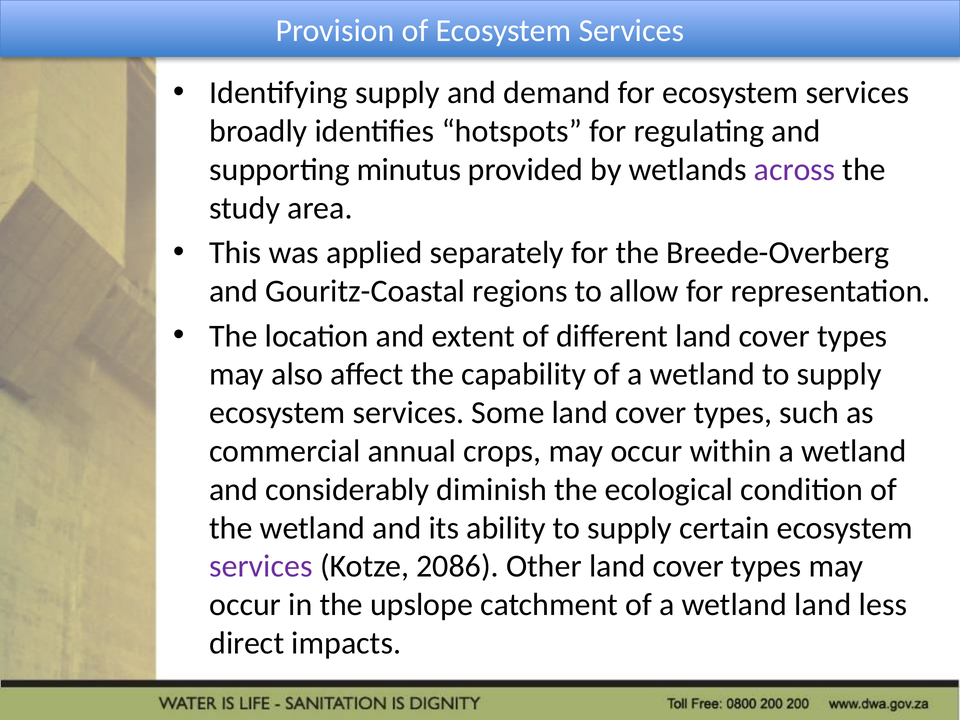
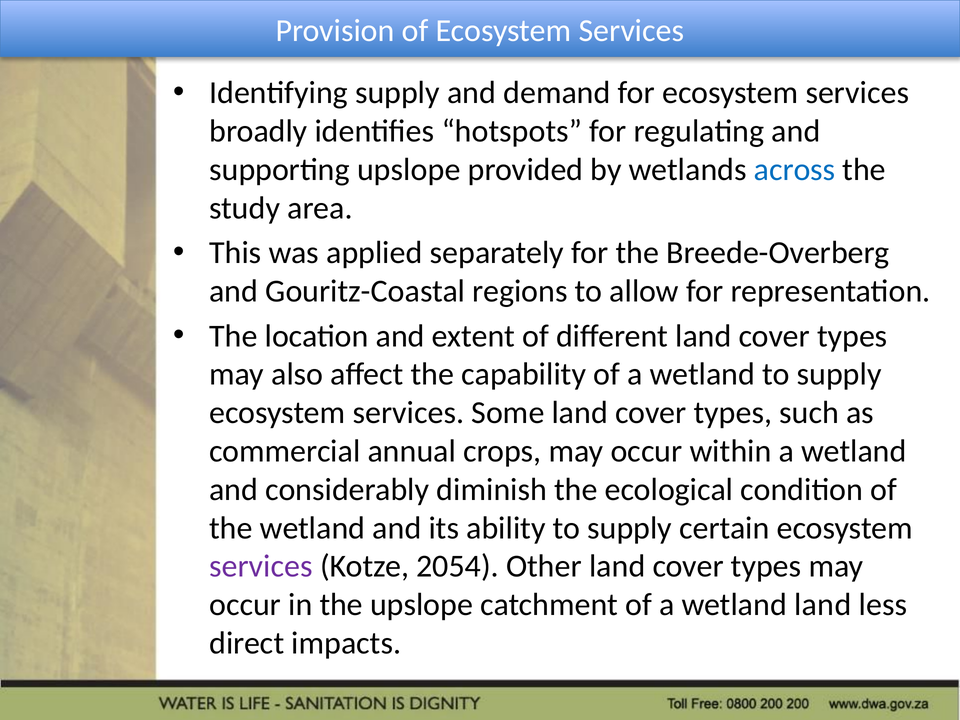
supporting minutus: minutus -> upslope (409, 170)
across colour: purple -> blue (795, 170)
2086: 2086 -> 2054 (458, 566)
